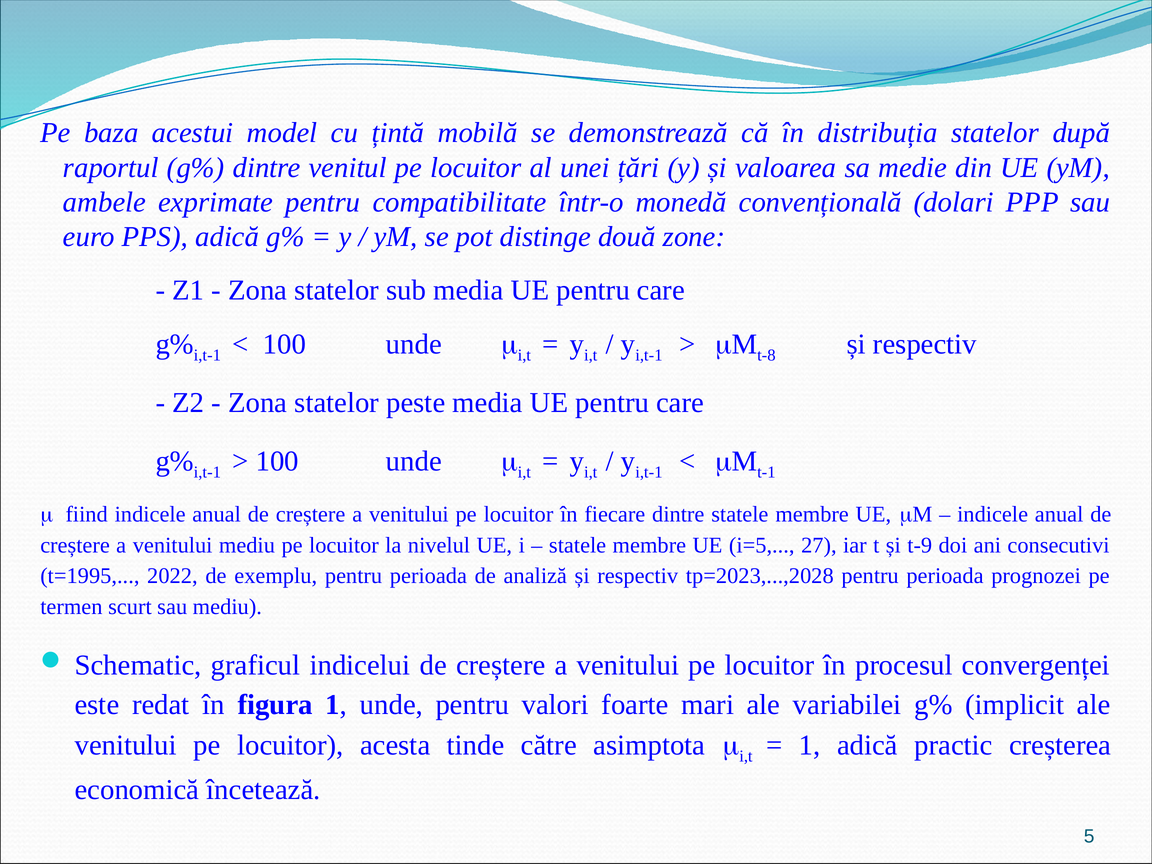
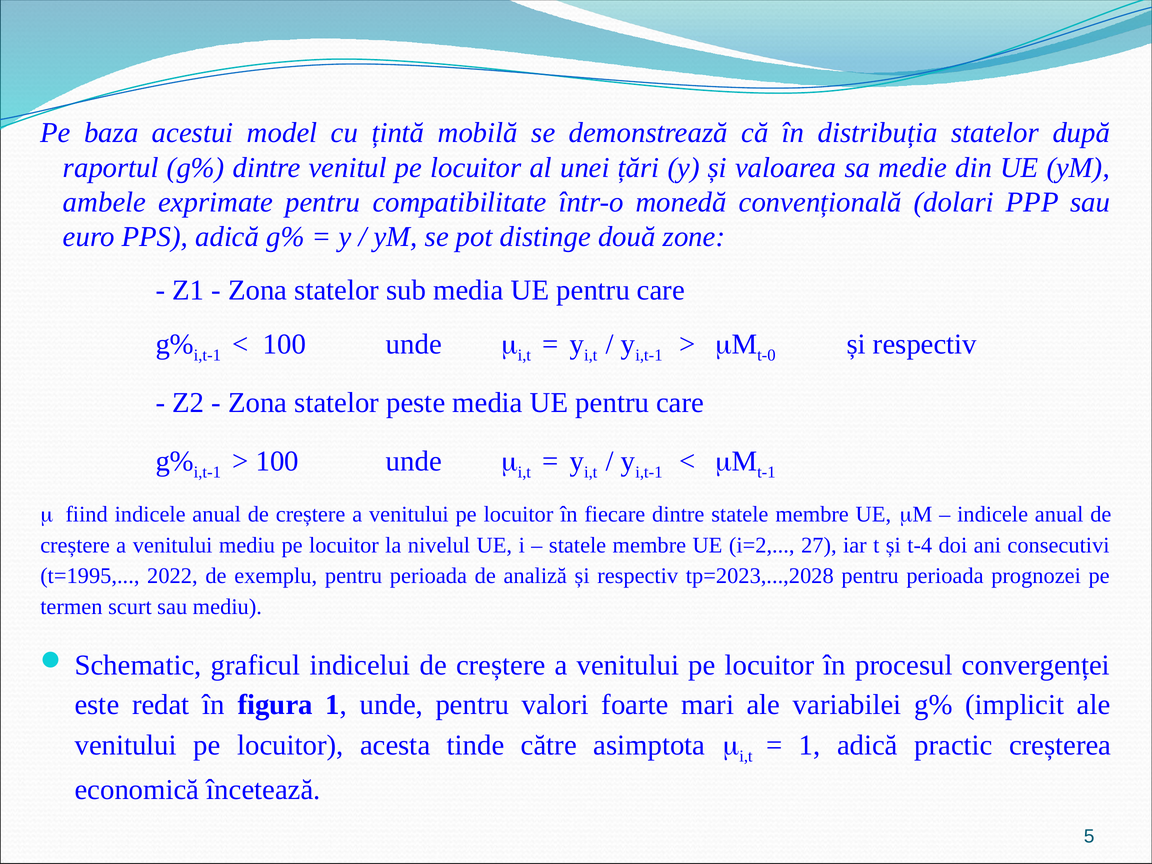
t-8: t-8 -> t-0 (766, 355)
i=5: i=5 -> i=2 (762, 545)
t-9: t-9 -> t-4 (920, 545)
